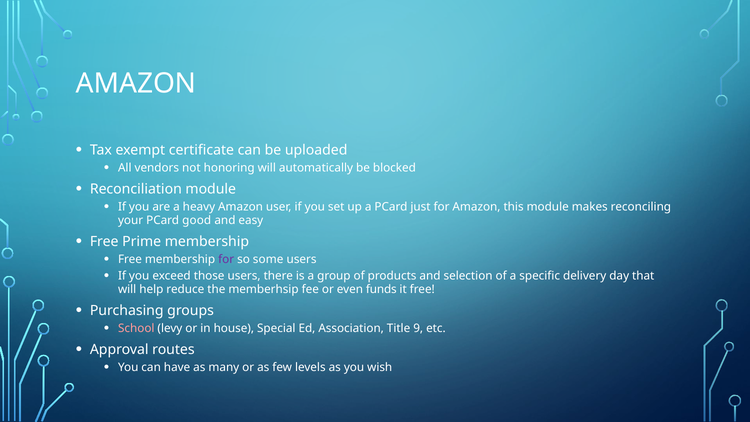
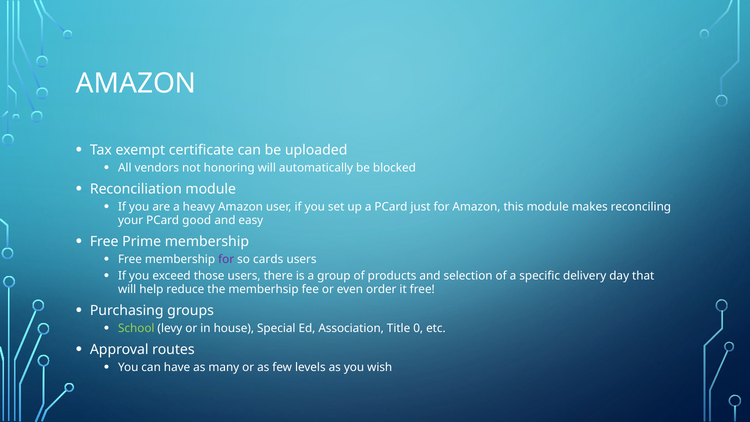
some: some -> cards (268, 259)
funds: funds -> order (381, 289)
School colour: pink -> light green (136, 328)
9: 9 -> 0 (418, 328)
